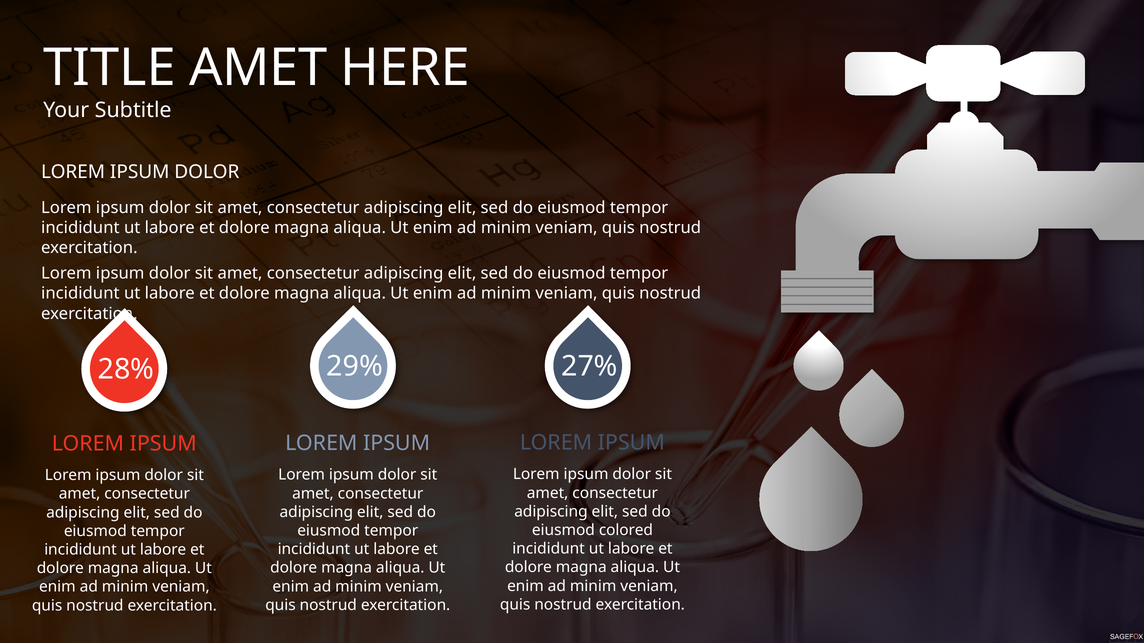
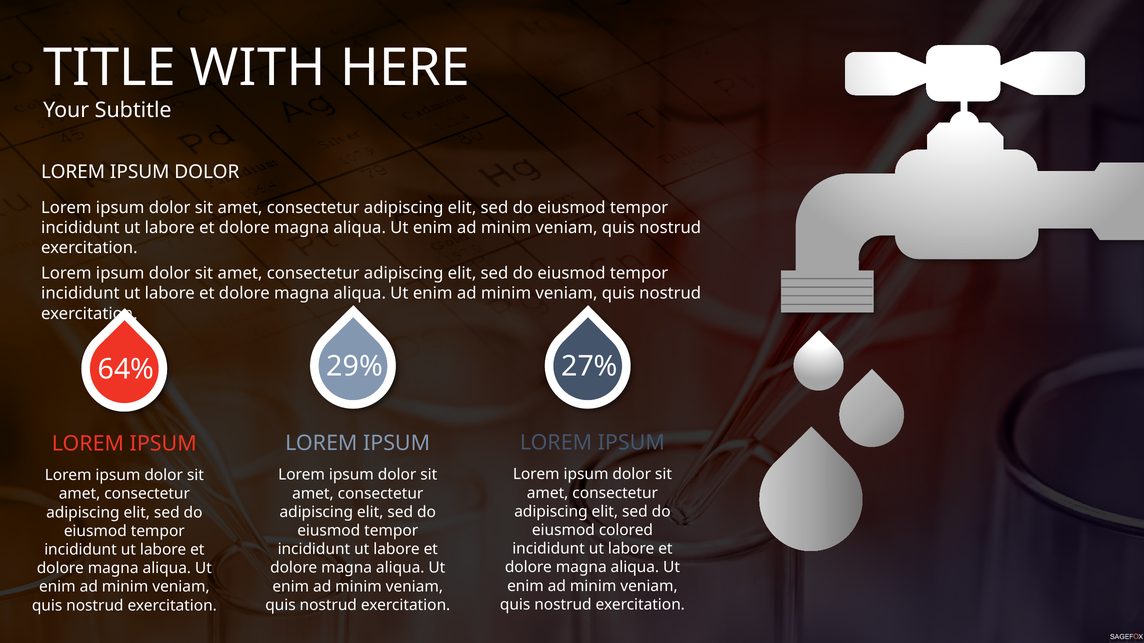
TITLE AMET: AMET -> WITH (258, 68)
28%: 28% -> 64% (126, 370)
